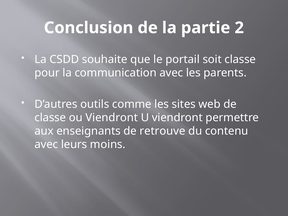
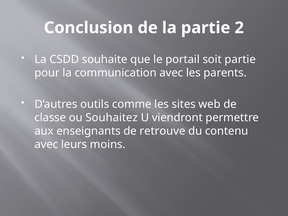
soit classe: classe -> partie (240, 59)
ou Viendront: Viendront -> Souhaitez (112, 118)
